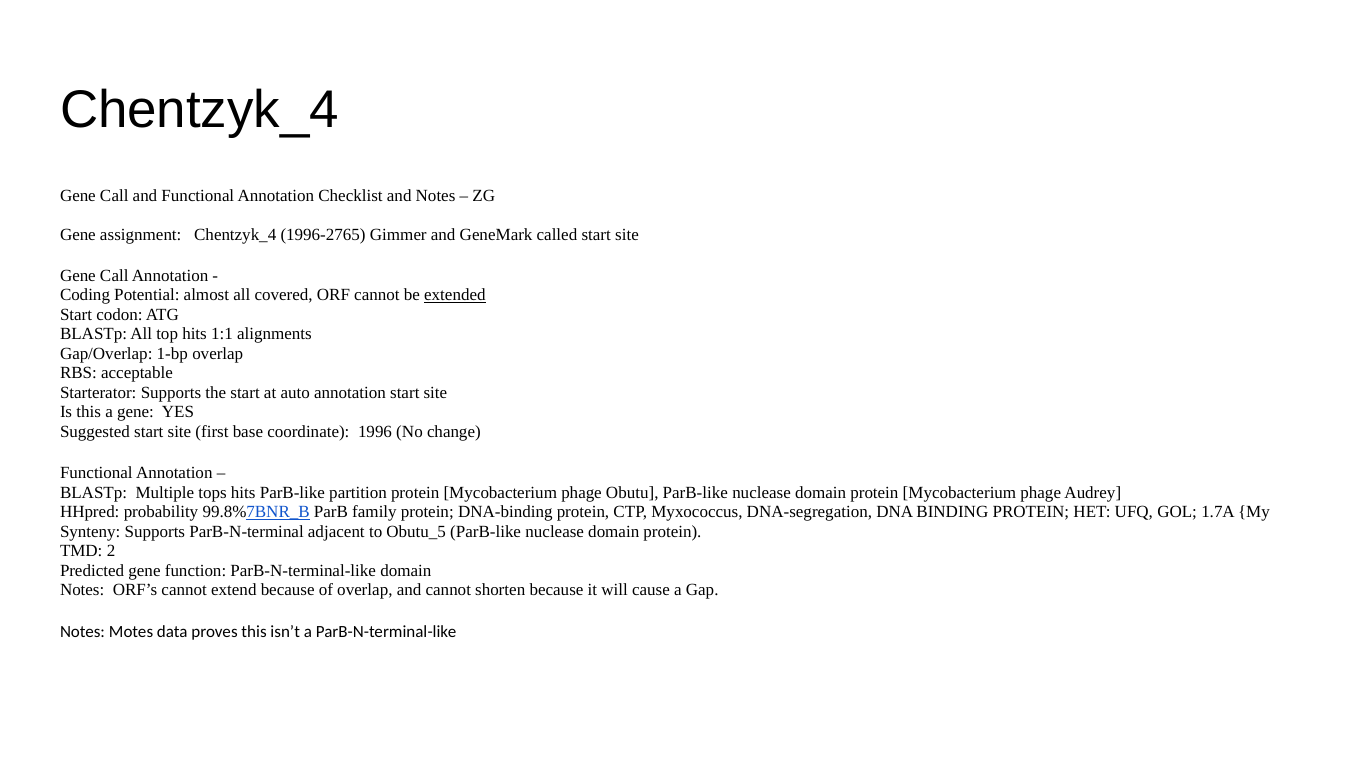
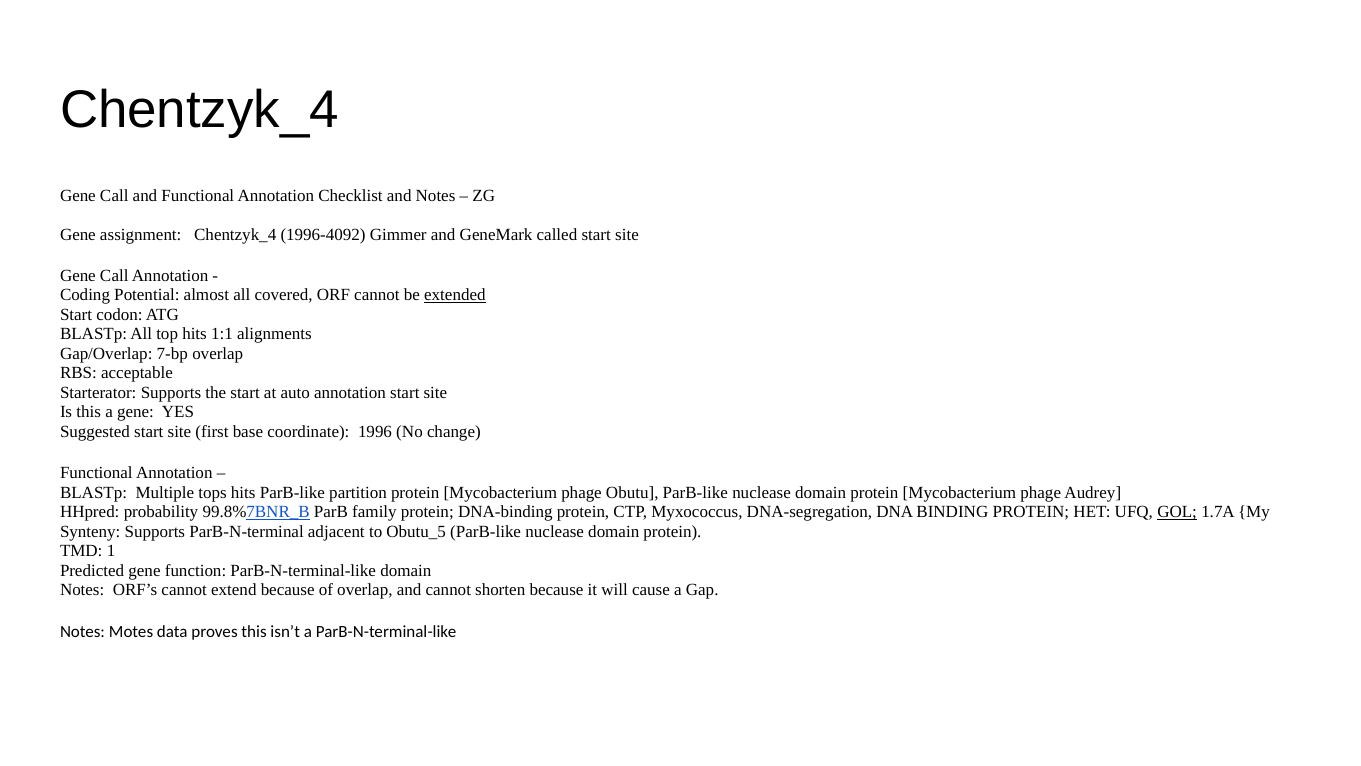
1996-2765: 1996-2765 -> 1996-4092 (323, 234)
1-bp: 1-bp -> 7-bp (172, 354)
GOL underline: none -> present (1177, 512)
2: 2 -> 1 (111, 551)
